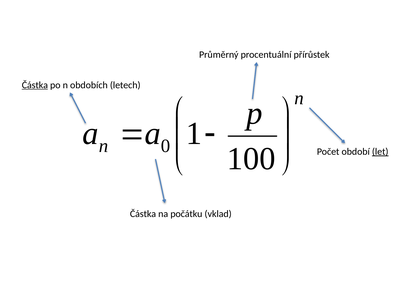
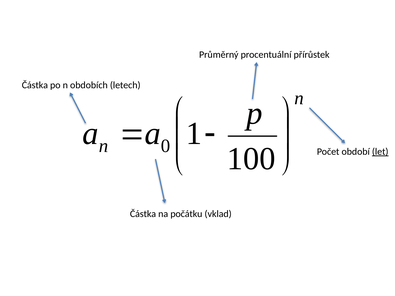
Částka underline: present -> none (35, 85)
